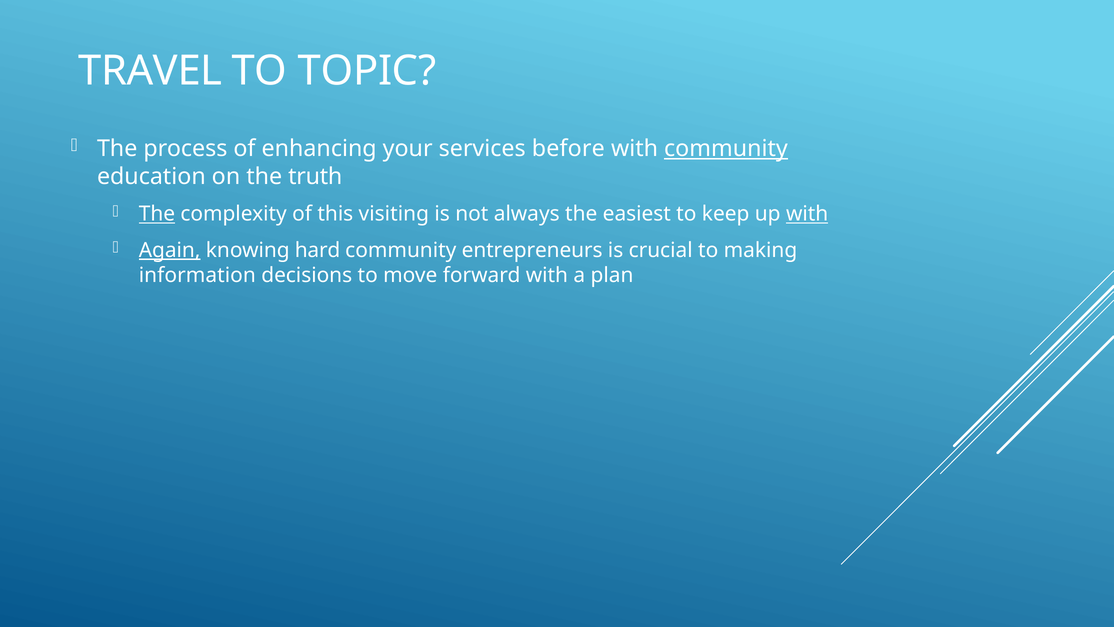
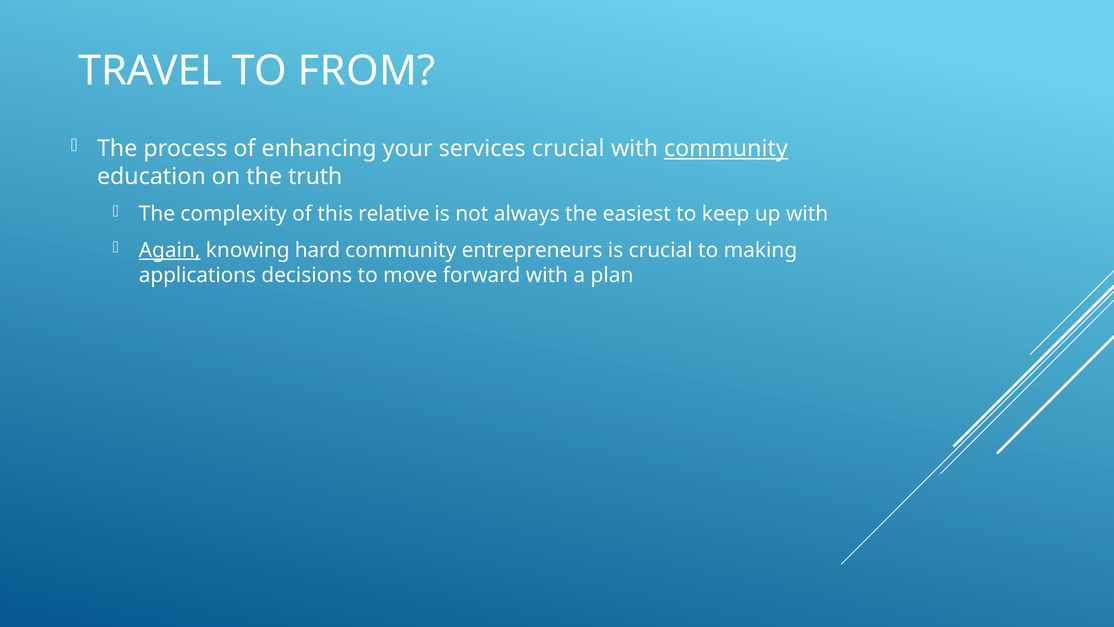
TOPIC: TOPIC -> FROM (367, 71)
services before: before -> crucial (568, 149)
The underline: present -> none (157, 214)
visiting: visiting -> relative (394, 214)
with underline: present -> none (807, 214)
information: information -> applications (197, 275)
